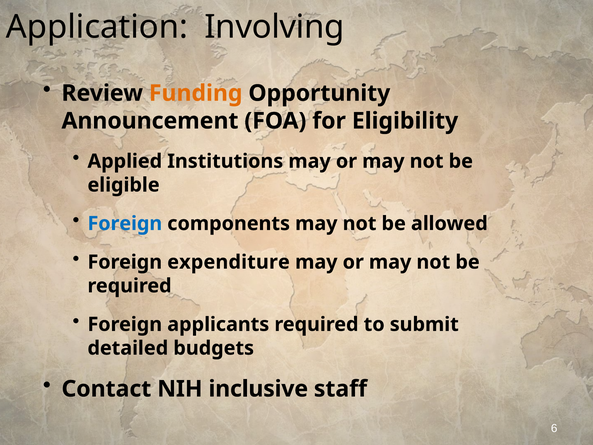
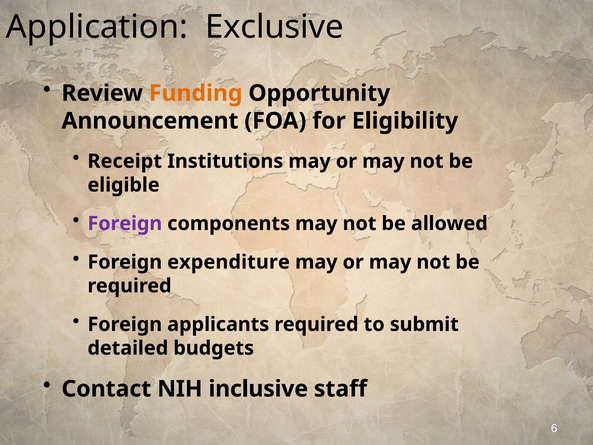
Involving: Involving -> Exclusive (274, 27)
Applied: Applied -> Receipt (125, 161)
Foreign colour: blue -> purple (125, 223)
